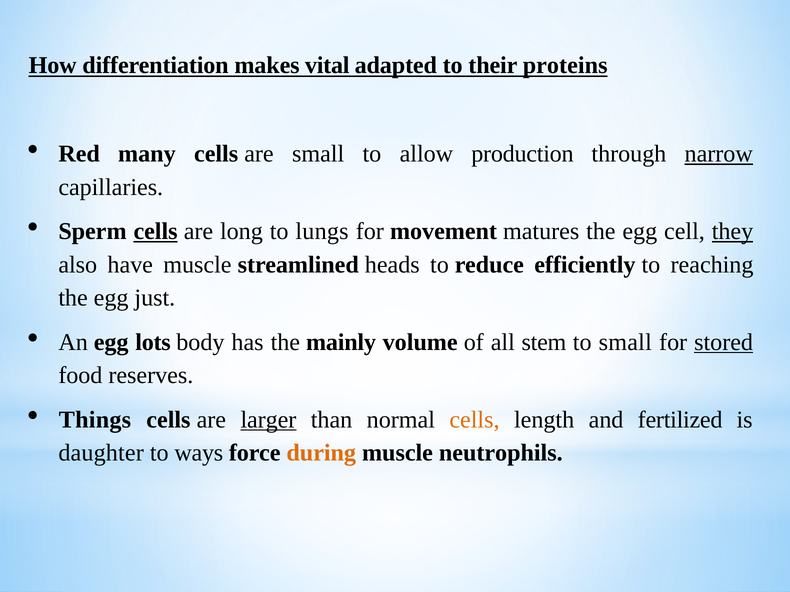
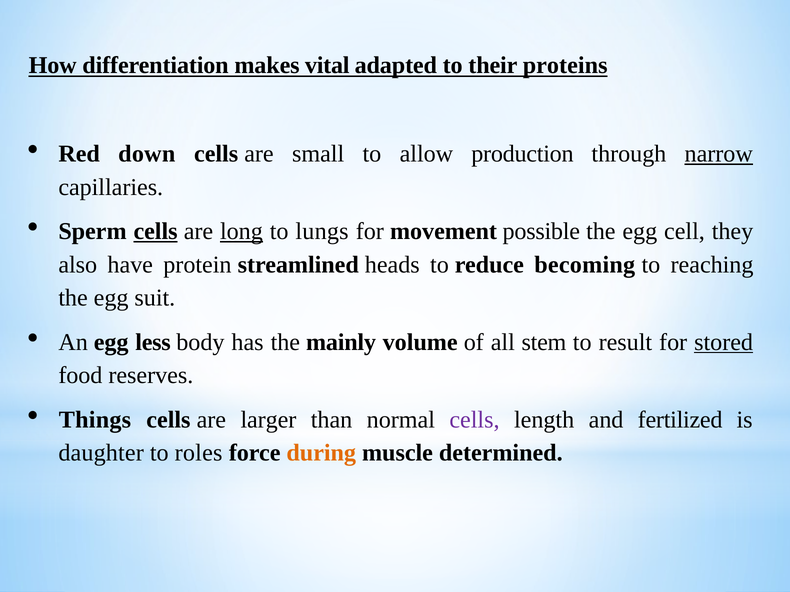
many: many -> down (147, 154)
long underline: none -> present (241, 232)
matures: matures -> possible (541, 232)
they underline: present -> none (733, 232)
have muscle: muscle -> protein (197, 265)
efficiently: efficiently -> becoming (585, 265)
just: just -> suit (155, 298)
lots: lots -> less (153, 342)
to small: small -> result (625, 342)
larger underline: present -> none (268, 420)
cells colour: orange -> purple (474, 420)
ways: ways -> roles (199, 453)
neutrophils: neutrophils -> determined (501, 453)
